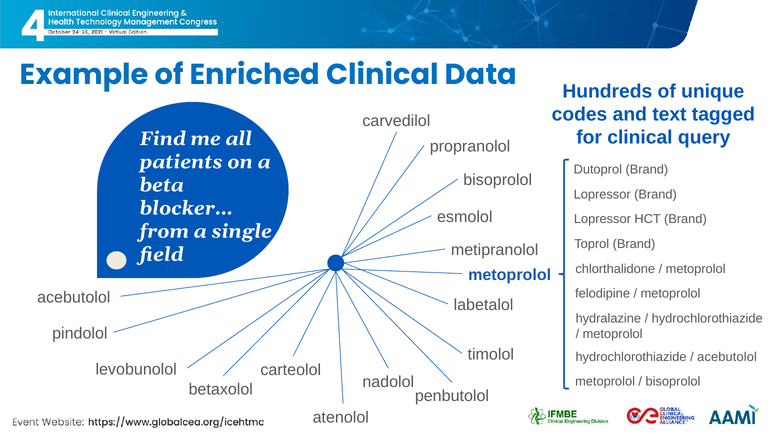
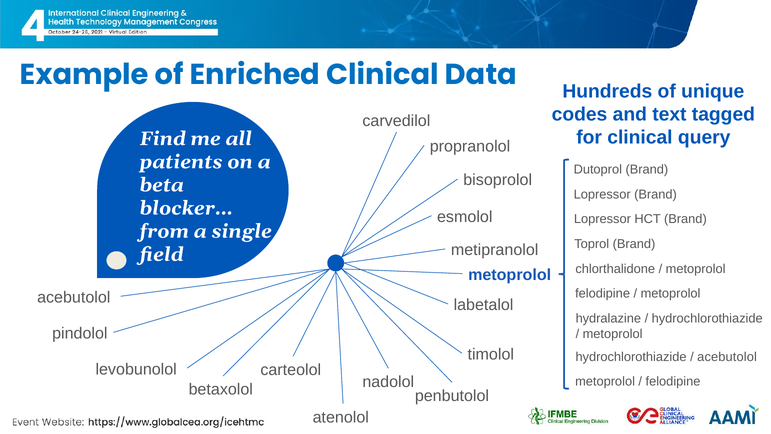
bisoprolol: bisoprolol -> felodipine (673, 381)
